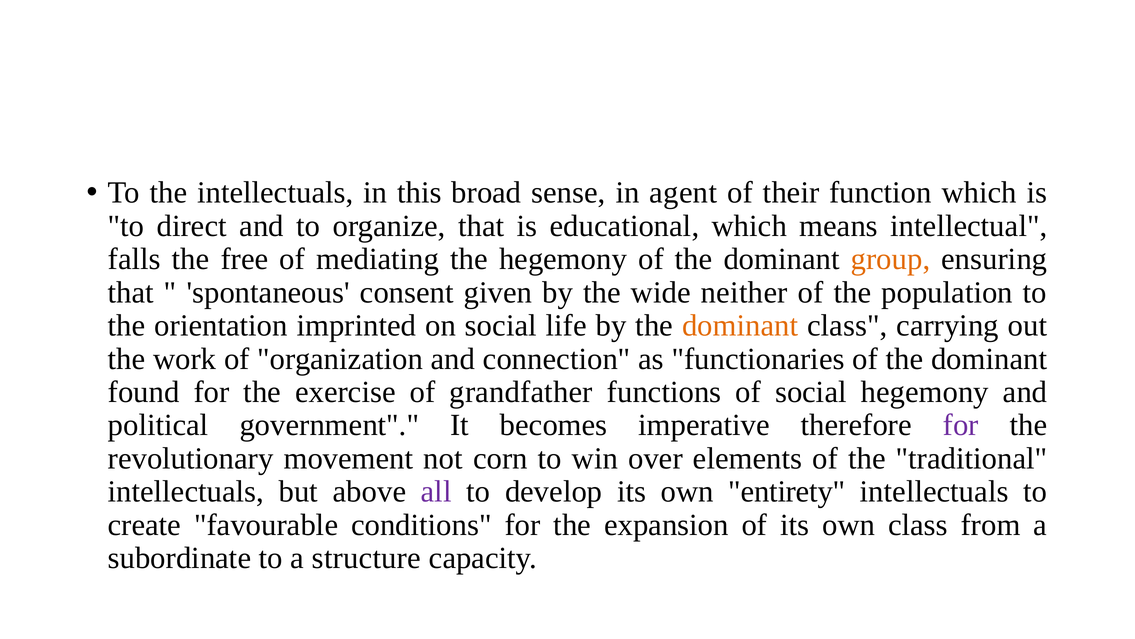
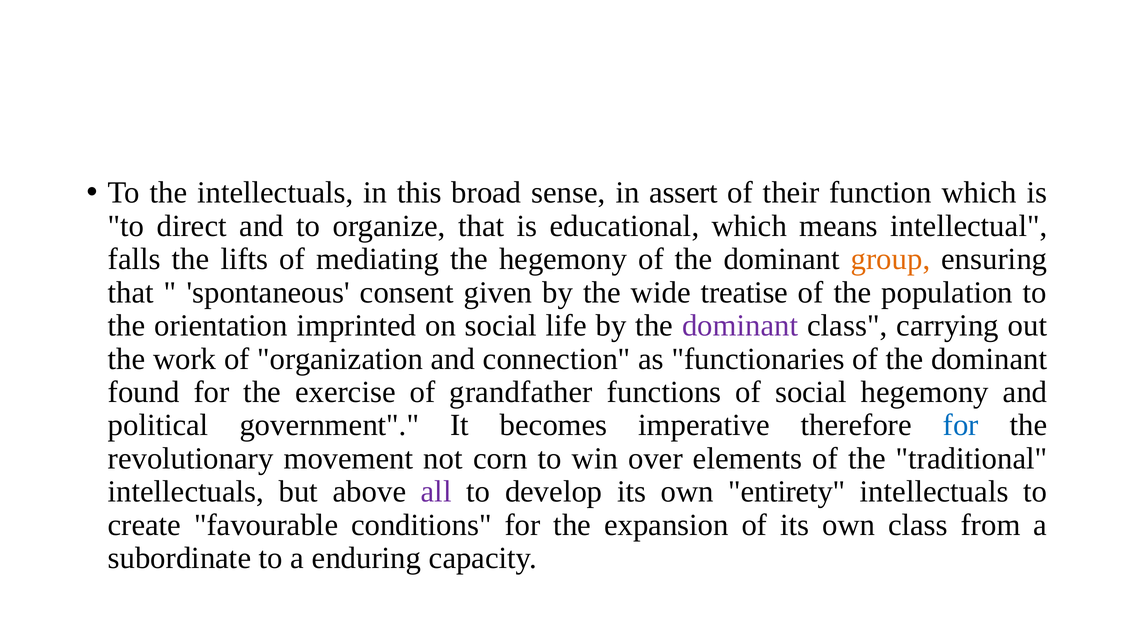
agent: agent -> assert (684, 193)
free: free -> lifts (244, 259)
neither: neither -> treatise (744, 292)
dominant colour: orange -> purple (740, 325)
for colour: purple -> blue (961, 425)
structure: structure -> enduring (367, 558)
